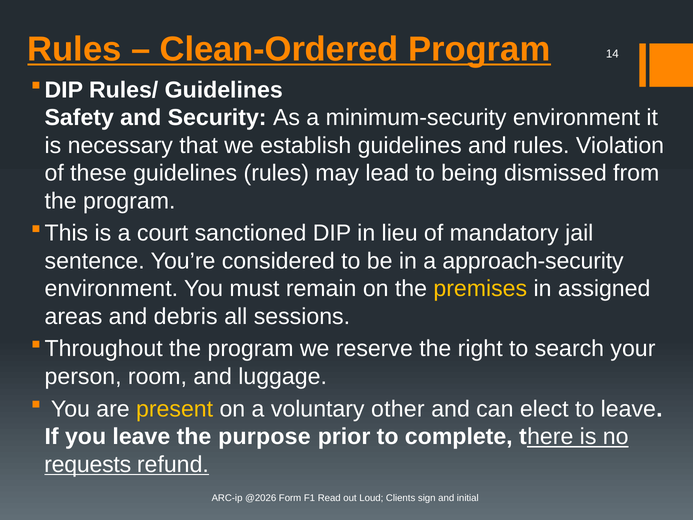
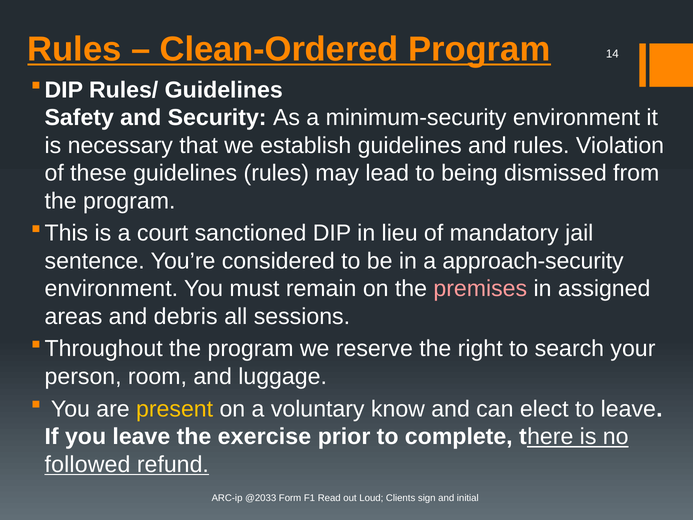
premises colour: yellow -> pink (480, 289)
other: other -> know (398, 409)
purpose: purpose -> exercise (264, 436)
requests: requests -> followed (88, 464)
@2026: @2026 -> @2033 (261, 498)
